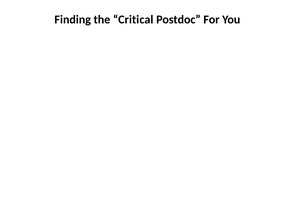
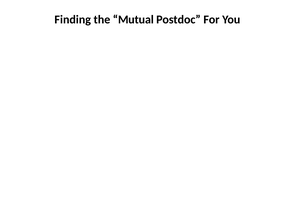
Critical: Critical -> Mutual (133, 19)
